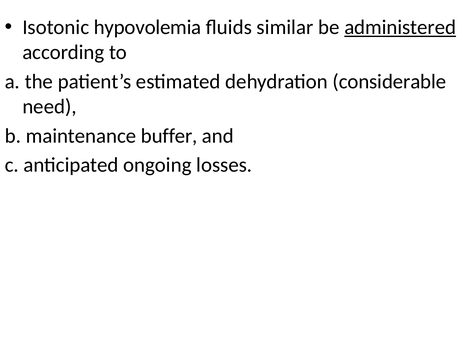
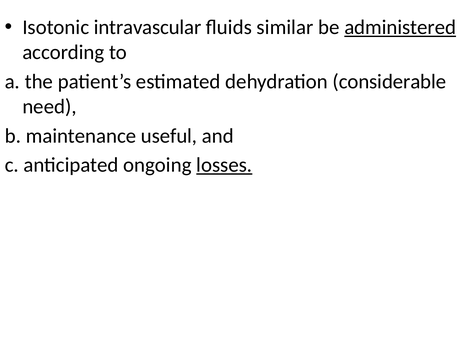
hypovolemia: hypovolemia -> intravascular (148, 27)
buffer: buffer -> useful (169, 136)
losses underline: none -> present (224, 165)
